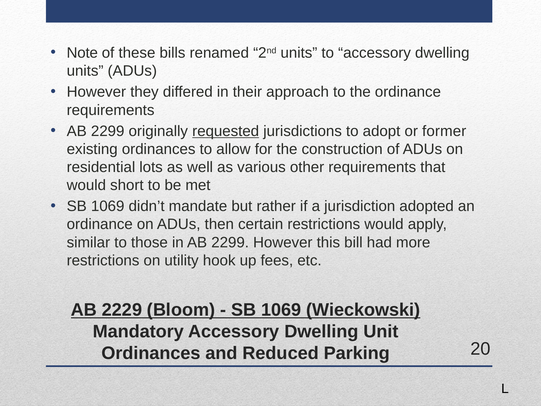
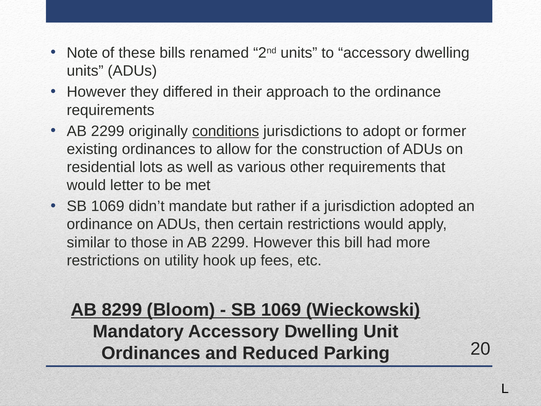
requested: requested -> conditions (226, 131)
short: short -> letter (127, 185)
2229: 2229 -> 8299 (122, 310)
